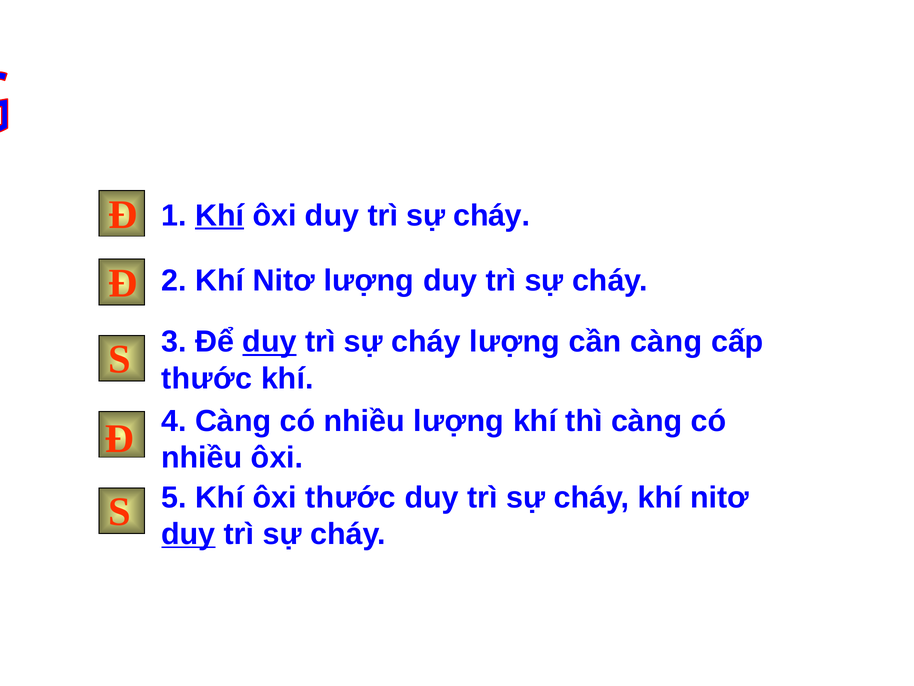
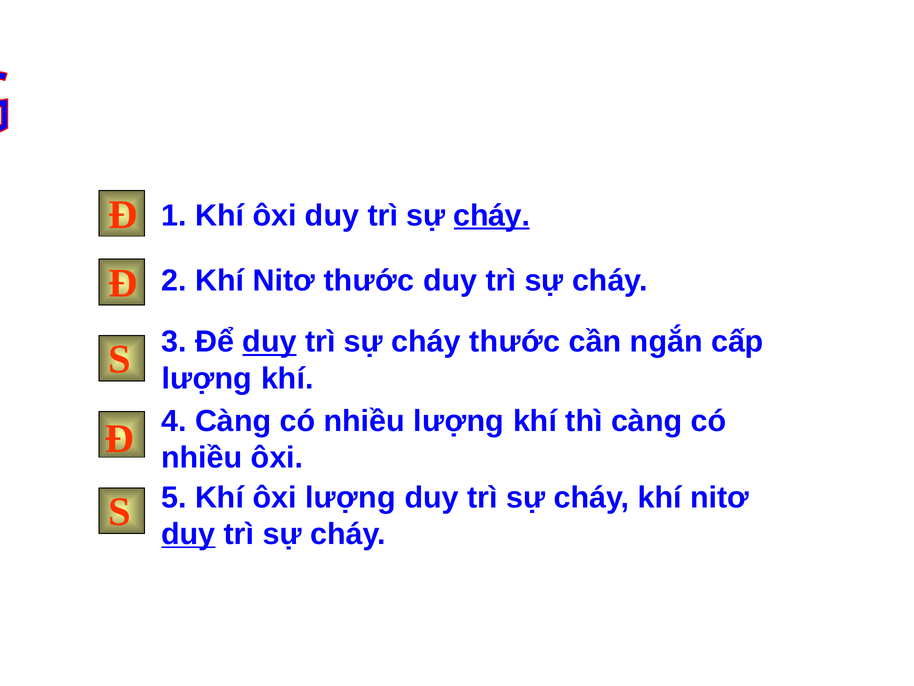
Khí underline: present -> none (220, 215)
cháy underline: none -> present (492, 215)
Nitơ lượng: lượng -> thước (369, 281)
cháy lượng: lượng -> thước (515, 342)
cần càng: càng -> ngắn (666, 342)
thước: thước -> lượng (207, 378)
ôxi thước: thước -> lượng (350, 497)
